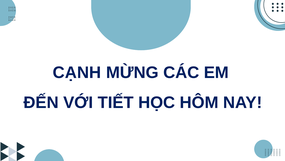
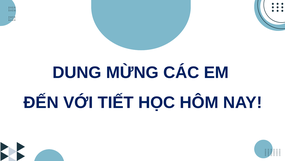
CẠNH: CẠNH -> DUNG (77, 72)
